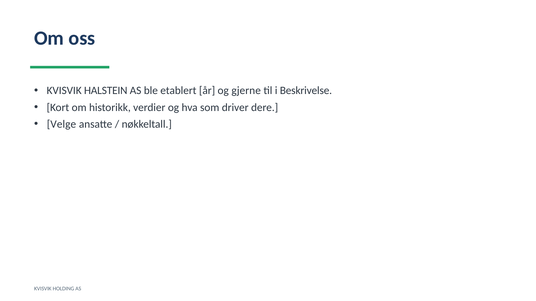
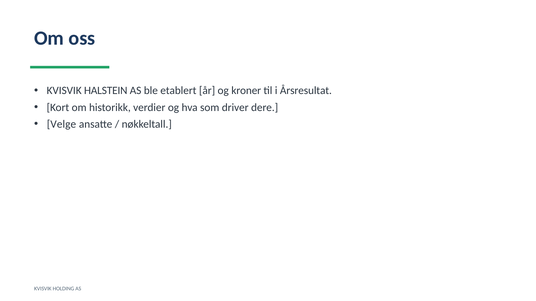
gjerne: gjerne -> kroner (246, 91)
Beskrivelse: Beskrivelse -> Årsresultat (306, 91)
